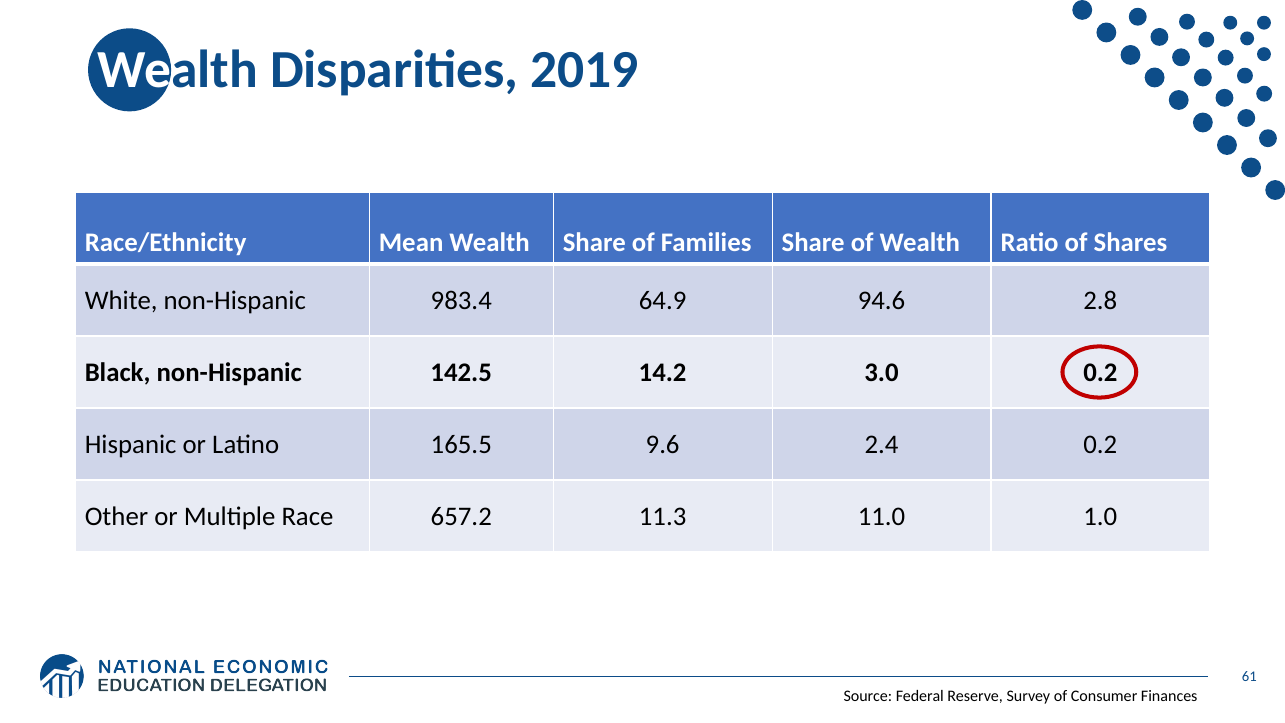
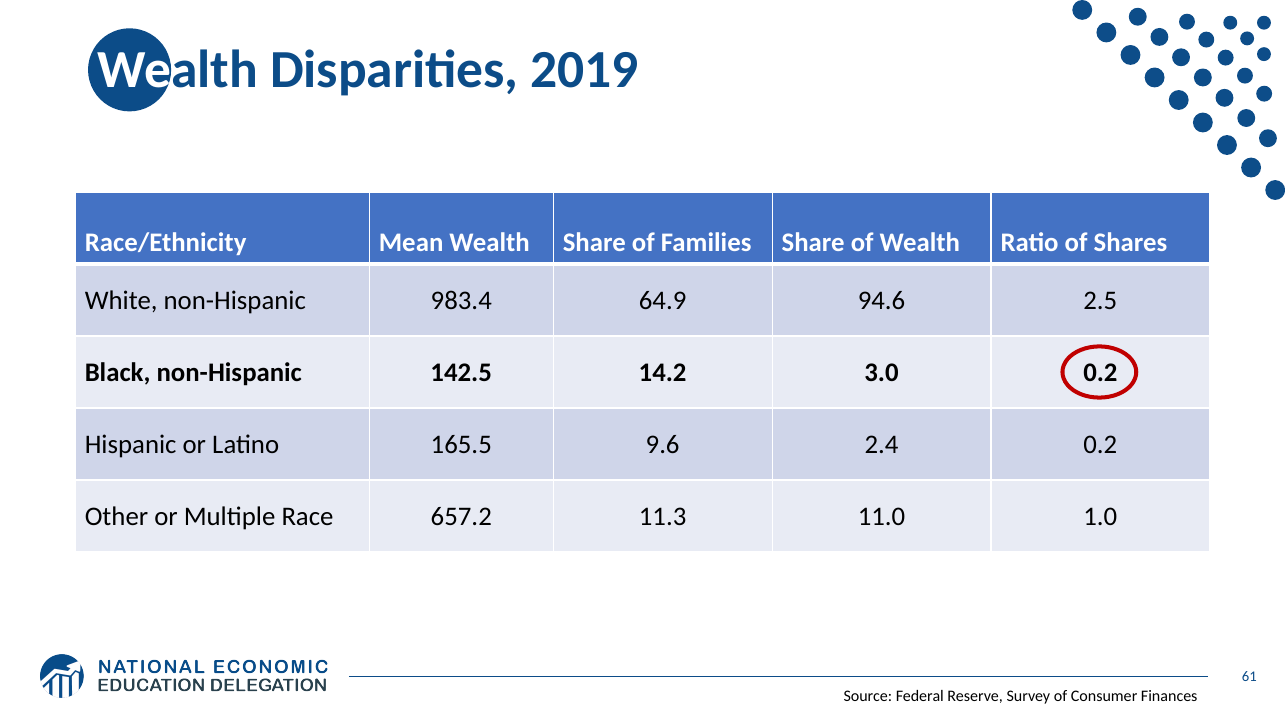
2.8: 2.8 -> 2.5 (1100, 300)
